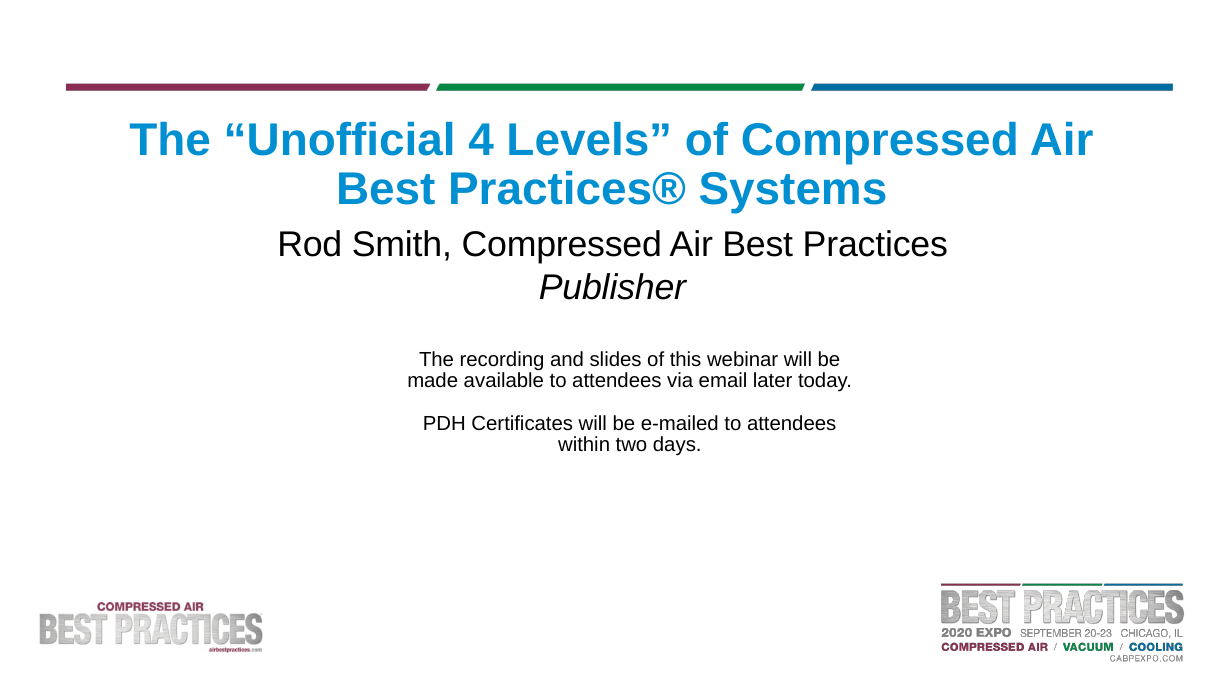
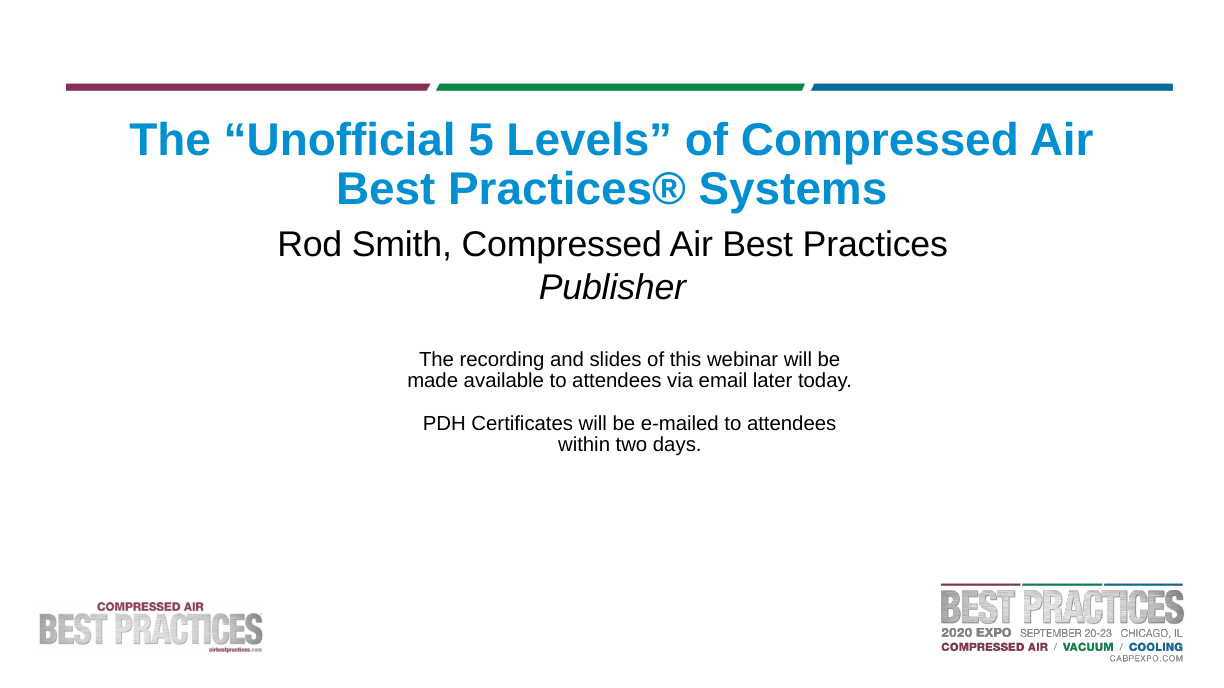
4: 4 -> 5 (481, 140)
